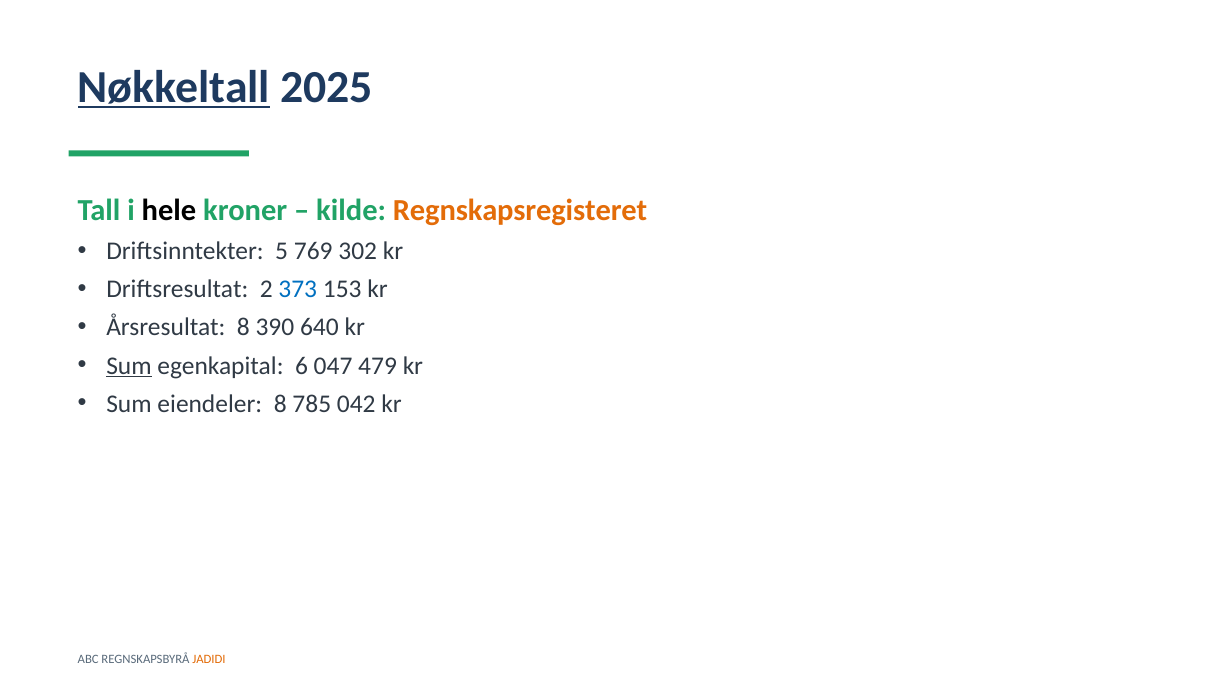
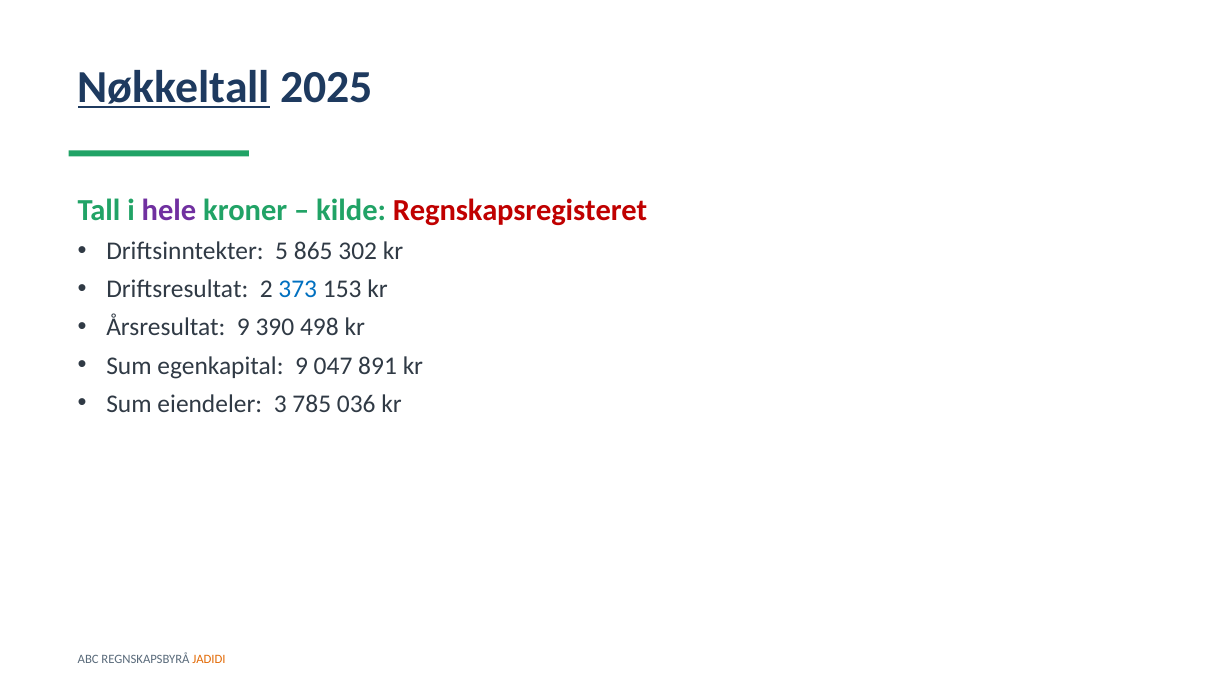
hele colour: black -> purple (169, 210)
Regnskapsregisteret colour: orange -> red (520, 210)
769: 769 -> 865 (313, 251)
Årsresultat 8: 8 -> 9 (243, 327)
640: 640 -> 498 (319, 327)
Sum underline: present -> none (129, 366)
egenkapital 6: 6 -> 9 (302, 366)
479: 479 -> 891 (378, 366)
eiendeler 8: 8 -> 3 (280, 404)
042: 042 -> 036 (356, 404)
